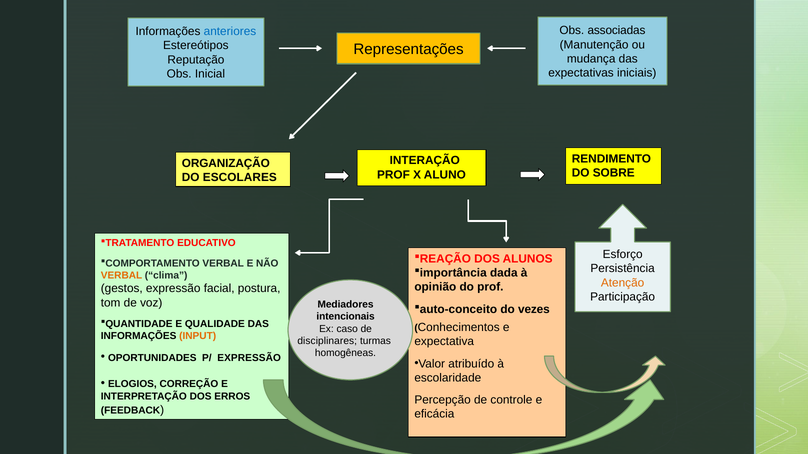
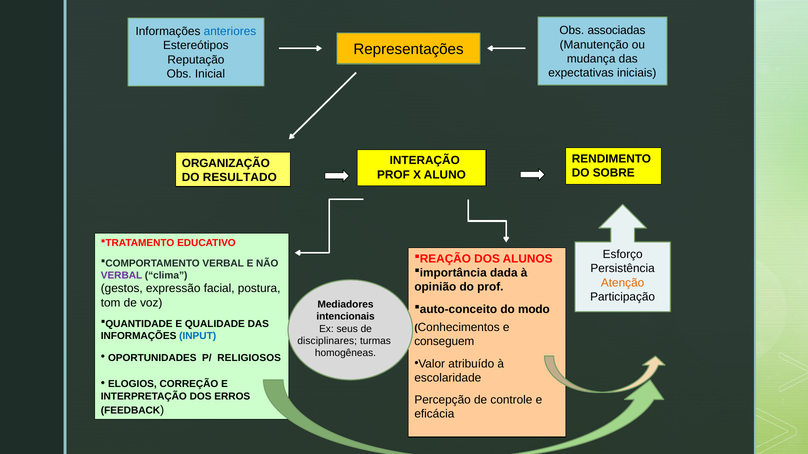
ESCOLARES: ESCOLARES -> RESULTADO (240, 177)
VERBAL colour: orange -> purple (122, 276)
vezes: vezes -> modo (534, 310)
caso: caso -> seus (347, 329)
INPUT colour: orange -> blue (198, 336)
expectativa: expectativa -> conseguem (444, 342)
P/ EXPRESSÃO: EXPRESSÃO -> RELIGIOSOS (249, 358)
